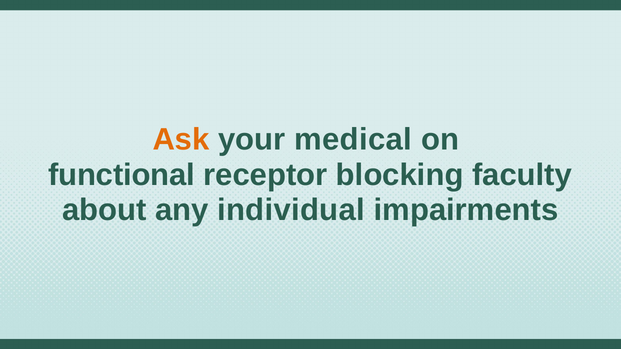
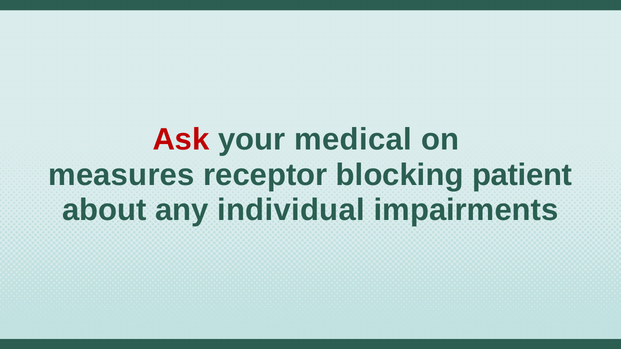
Ask colour: orange -> red (181, 140)
functional: functional -> measures (121, 175)
faculty: faculty -> patient (522, 175)
